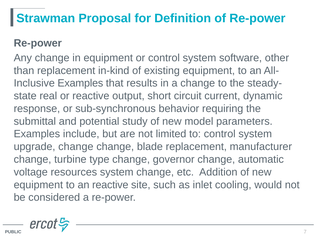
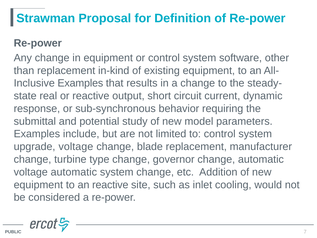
upgrade change: change -> voltage (76, 147)
voltage resources: resources -> automatic (74, 172)
